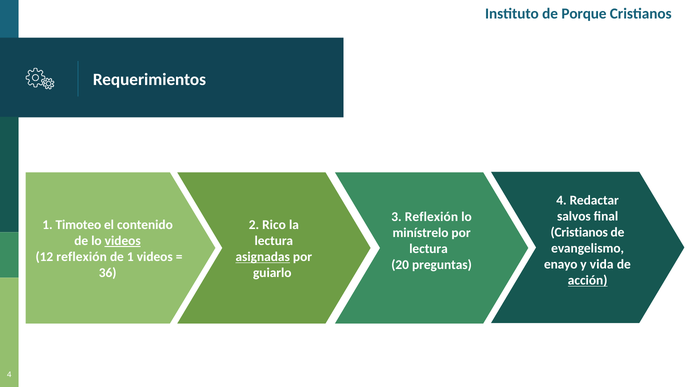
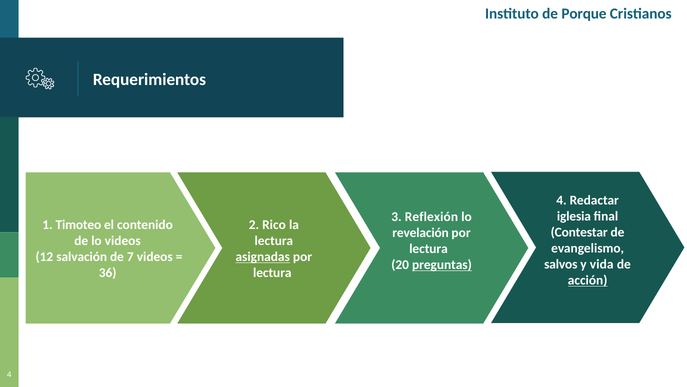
salvos: salvos -> iglesia (574, 216)
Cristianos: Cristianos -> Contestar (579, 232)
minístrelo: minístrelo -> revelación (421, 232)
videos underline: present -> none (123, 241)
12 reflexión: reflexión -> salvación (82, 257)
de 1: 1 -> 7 (130, 257)
enayo: enayo -> salvos (561, 264)
preguntas underline: none -> present (442, 265)
guiarlo: guiarlo -> lectura (272, 273)
